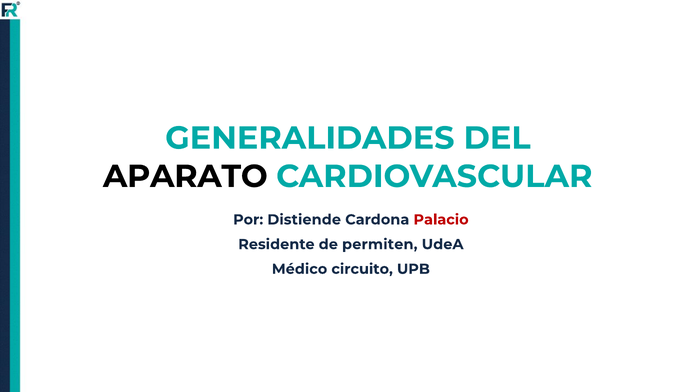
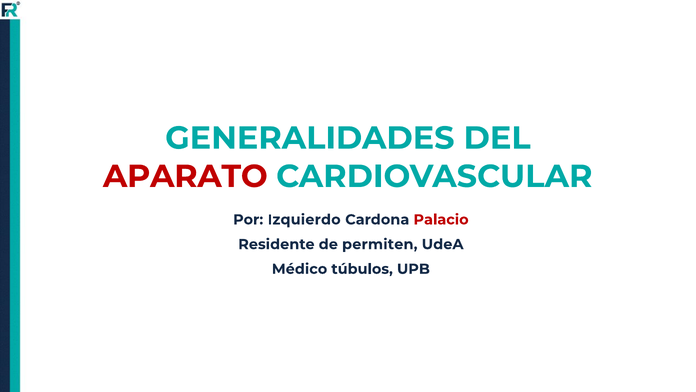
APARATO colour: black -> red (185, 176)
Distiende: Distiende -> Izquierdo (304, 219)
circuito: circuito -> túbulos (362, 269)
